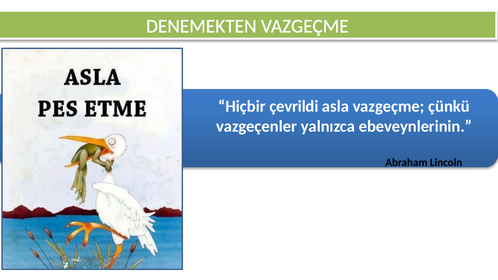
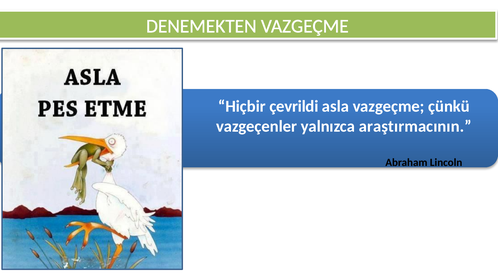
ebeveynlerinin: ebeveynlerinin -> araştırmacının (415, 126)
